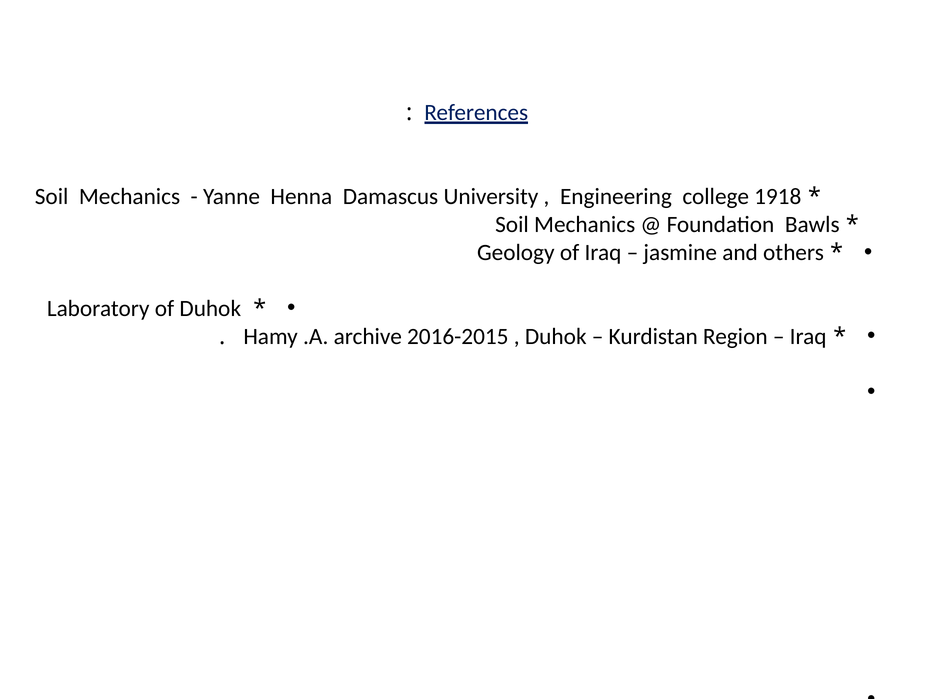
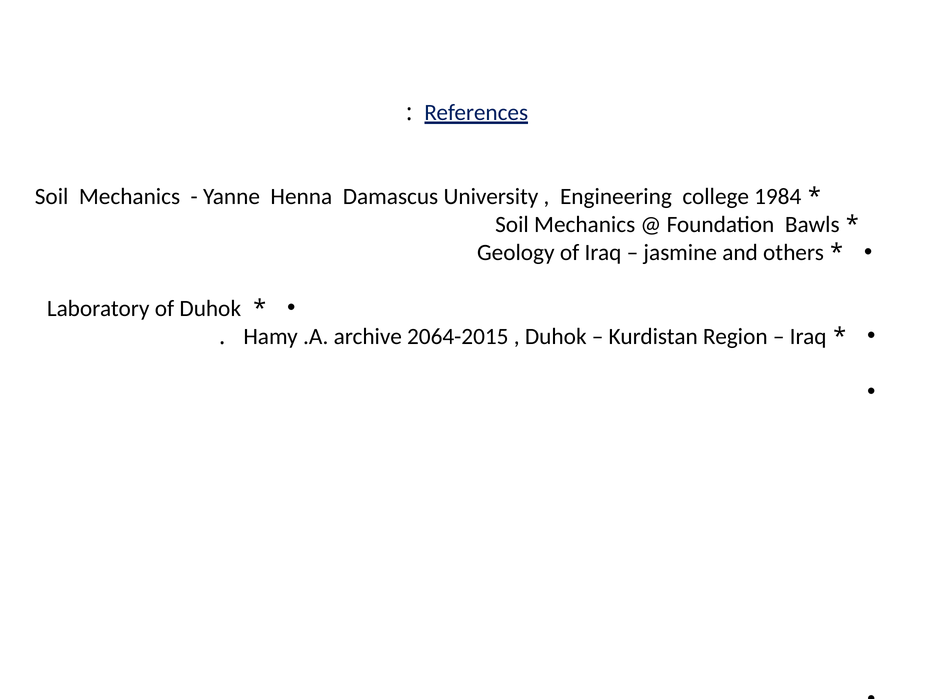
1918: 1918 -> 1984 (778, 197)
2016-2015: 2016-2015 -> 2064-2015 (458, 336)
